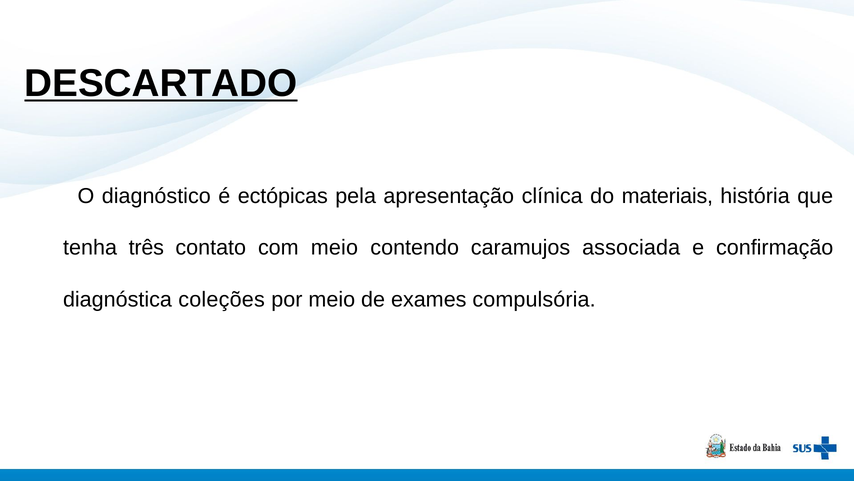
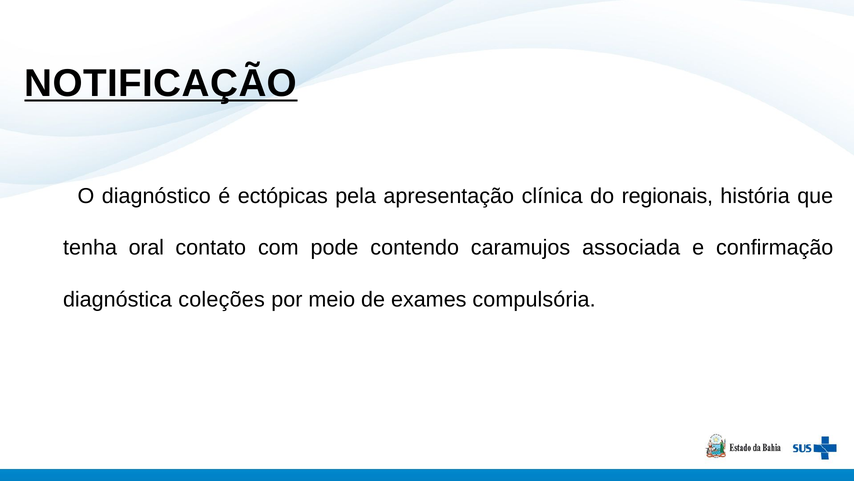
DESCARTADO: DESCARTADO -> NOTIFICAÇÃO (161, 83)
materiais: materiais -> regionais (667, 196)
três: três -> oral (146, 247)
com meio: meio -> pode (335, 247)
